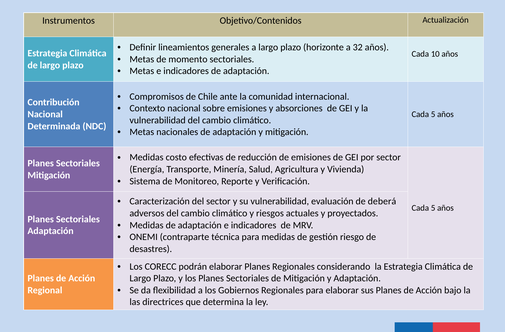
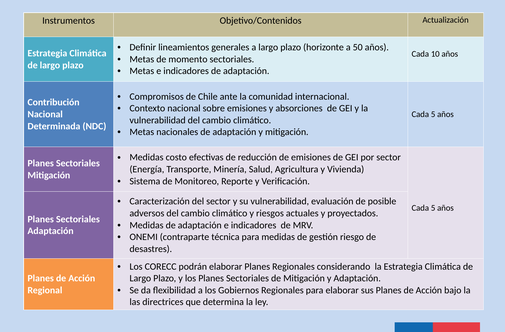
32: 32 -> 50 (358, 47)
deberá: deberá -> posible (382, 201)
